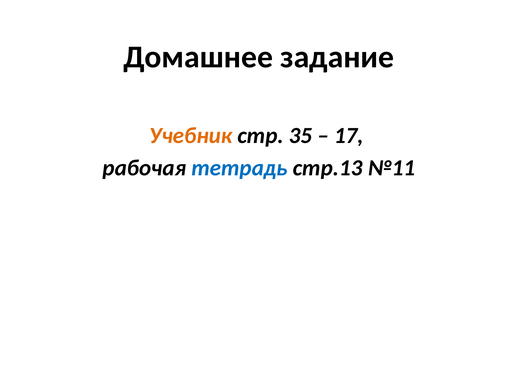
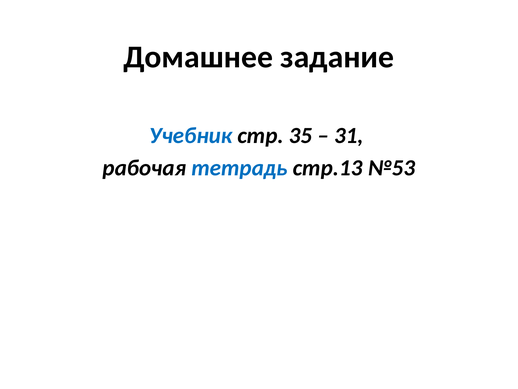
Учебник colour: orange -> blue (191, 135)
17: 17 -> 31 (349, 135)
№11: №11 -> №53 (391, 168)
